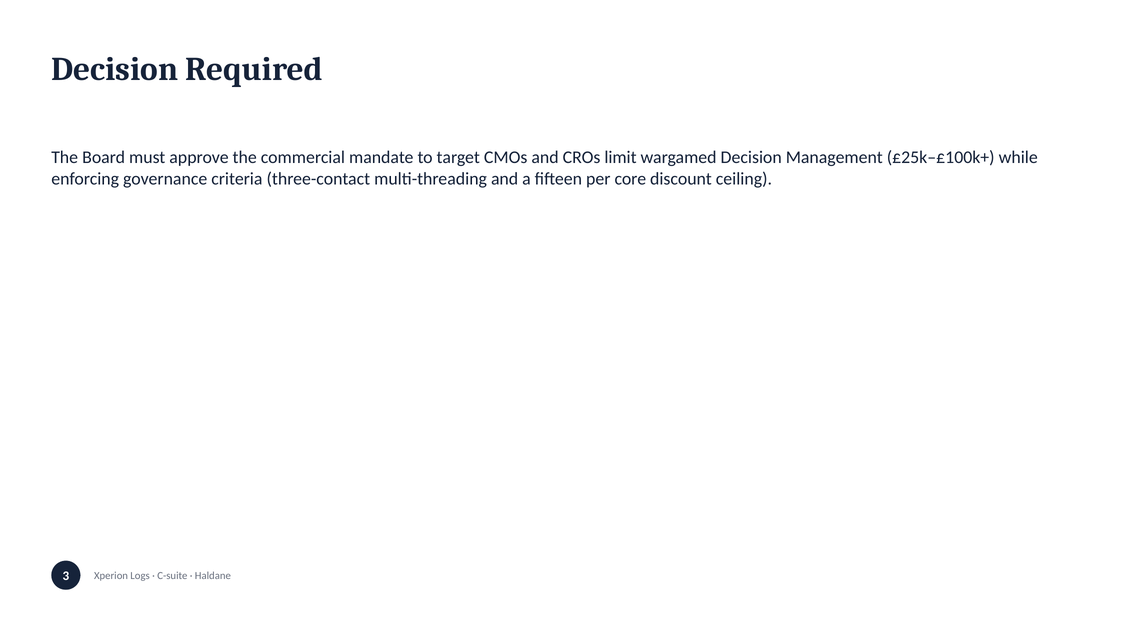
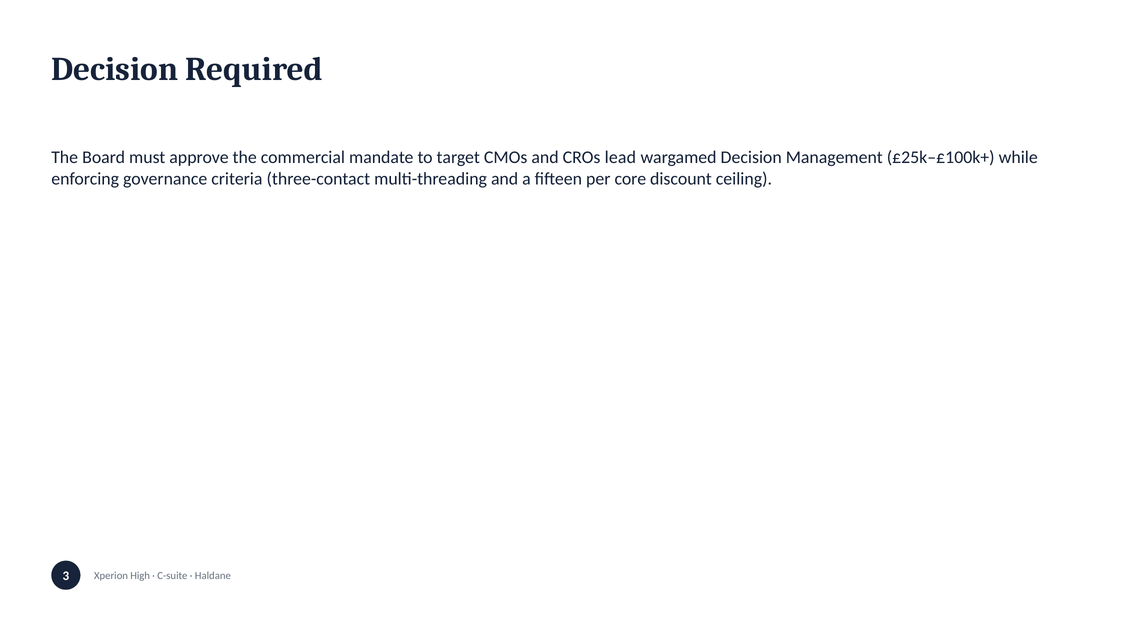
limit: limit -> lead (620, 157)
Logs: Logs -> High (140, 576)
